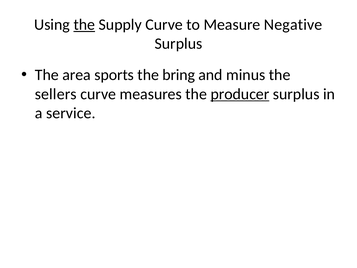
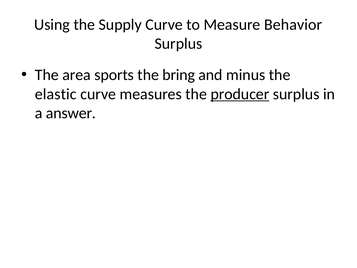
the underline: present -> none (84, 25)
Negative: Negative -> Behavior (293, 25)
sellers: sellers -> elastic (56, 94)
service: service -> answer (71, 113)
